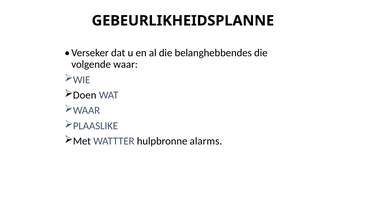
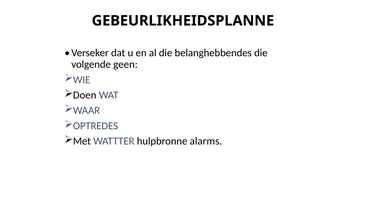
volgende waar: waar -> geen (125, 64)
PLAASLIKE: PLAASLIKE -> OPTREDES (96, 126)
